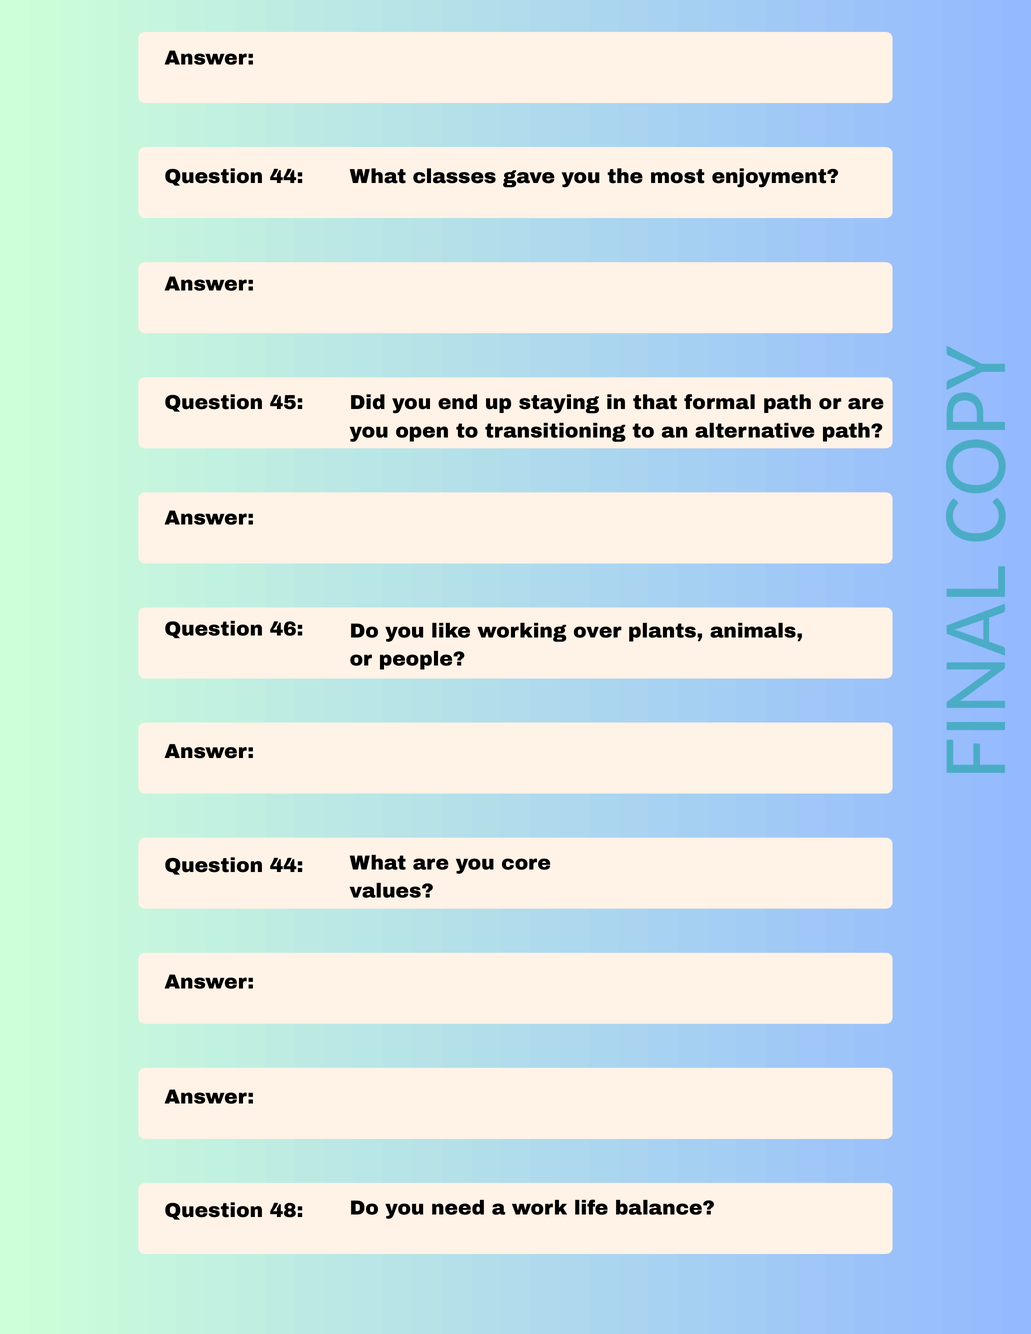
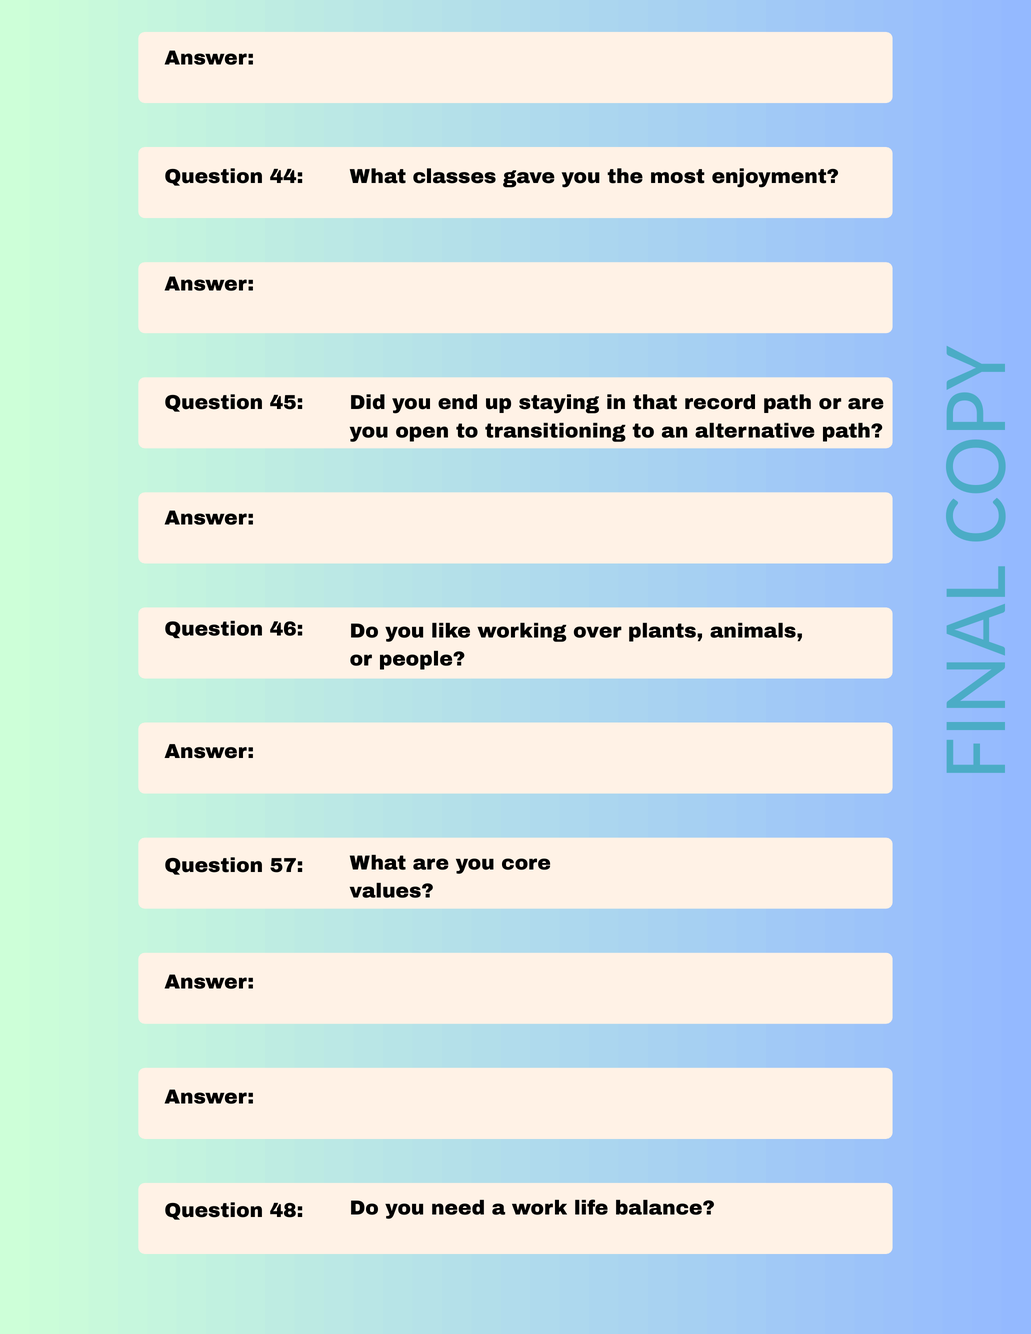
formal: formal -> record (720, 403)
44: 44 -> 57 (287, 866)
